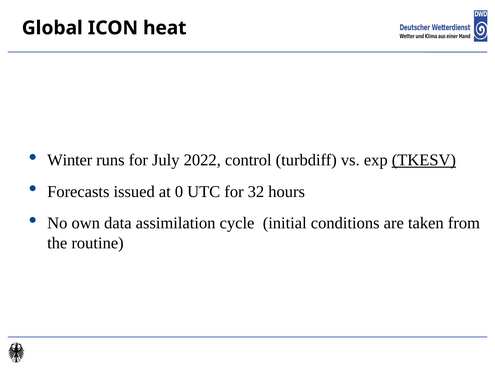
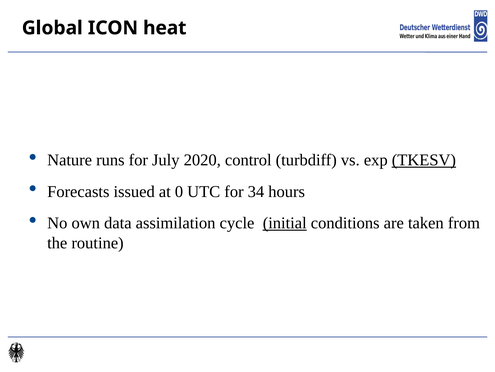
Winter: Winter -> Nature (70, 160)
2022: 2022 -> 2020 (202, 160)
32: 32 -> 34 (256, 191)
initial underline: none -> present (285, 223)
